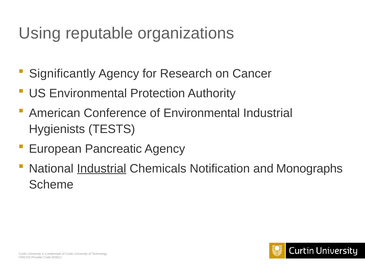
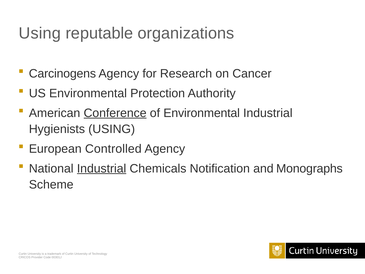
Significantly: Significantly -> Carcinogens (62, 73)
Conference underline: none -> present (115, 113)
Hygienists TESTS: TESTS -> USING (112, 129)
Pancreatic: Pancreatic -> Controlled (113, 149)
